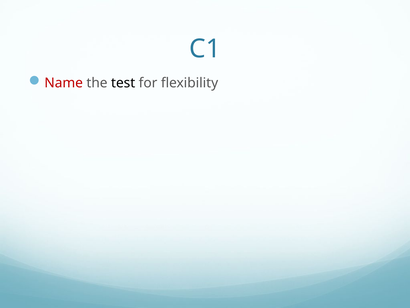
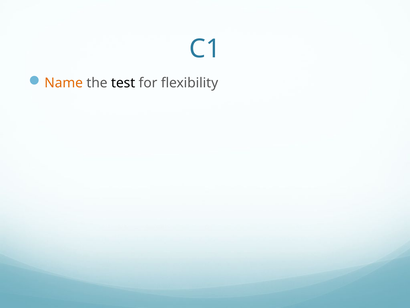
Name colour: red -> orange (64, 83)
